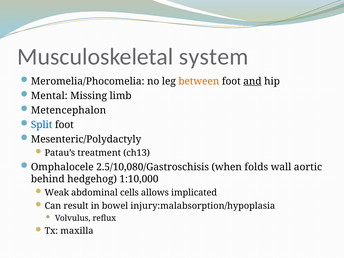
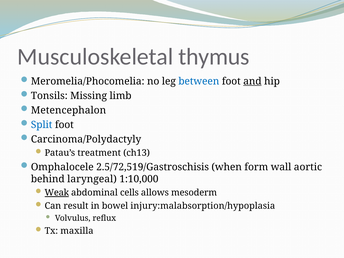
system: system -> thymus (214, 57)
between colour: orange -> blue (199, 81)
Mental: Mental -> Tonsils (49, 96)
Mesenteric/Polydactyly: Mesenteric/Polydactyly -> Carcinoma/Polydactyly (86, 139)
2.5/10,080/Gastroschisis: 2.5/10,080/Gastroschisis -> 2.5/72,519/Gastroschisis (153, 167)
folds: folds -> form (256, 167)
hedgehog: hedgehog -> laryngeal (92, 179)
Weak underline: none -> present (57, 193)
implicated: implicated -> mesoderm (194, 193)
